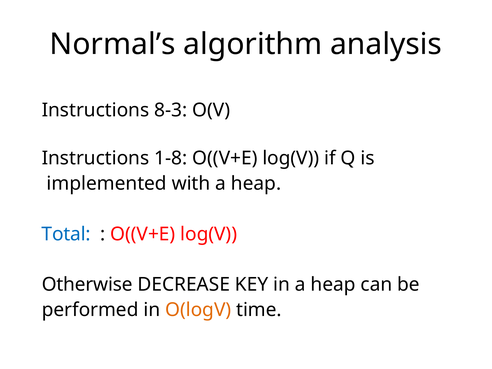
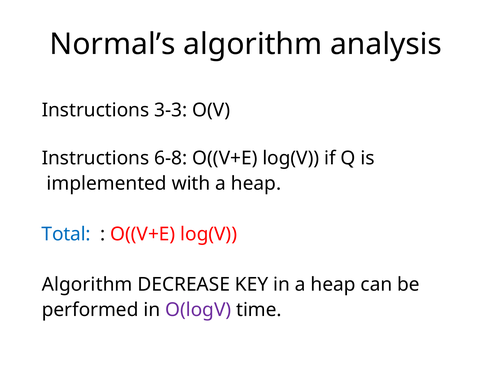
8-3: 8-3 -> 3-3 (171, 110)
1-8: 1-8 -> 6-8 (171, 158)
Otherwise: Otherwise -> Algorithm (87, 285)
O(logV colour: orange -> purple (198, 310)
